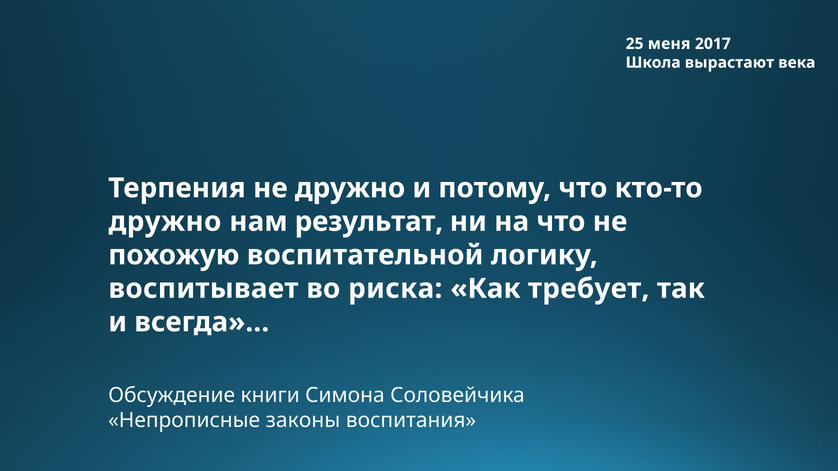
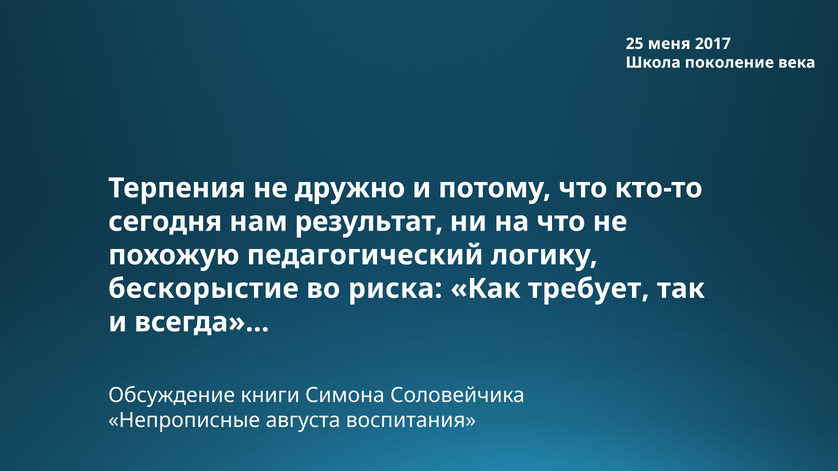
вырастают: вырастают -> поколение (729, 63)
дружно: дружно -> сегодня (165, 222)
воспитательной: воспитательной -> педагогический (365, 255)
воспитывает: воспитывает -> бескорыстие (203, 289)
законы: законы -> августа (303, 421)
